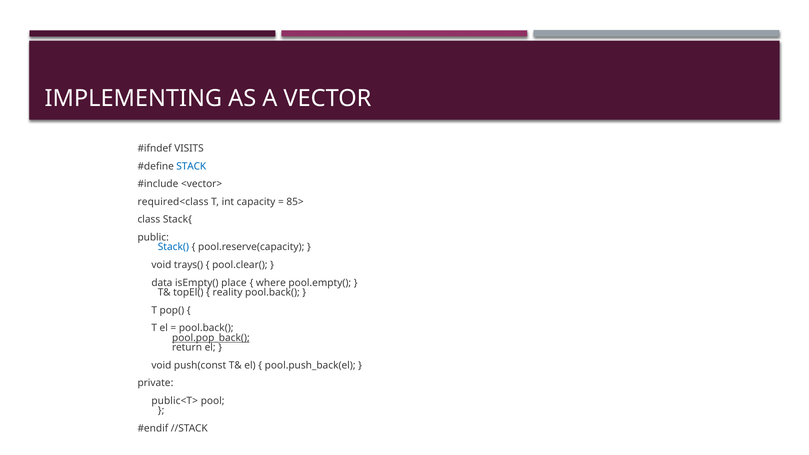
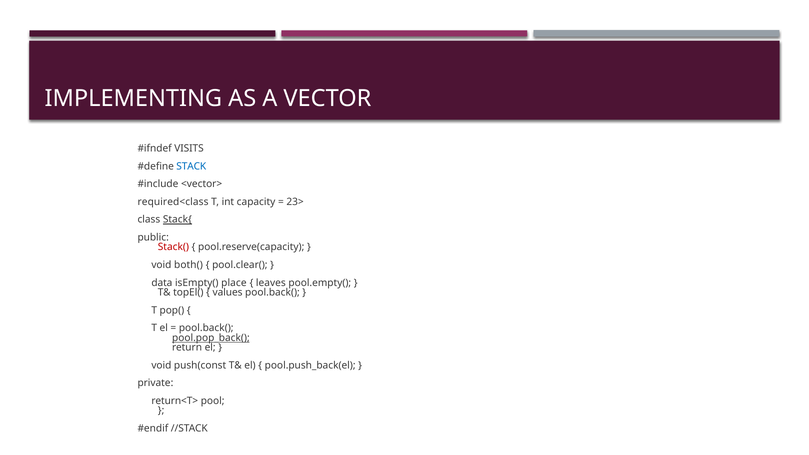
85>: 85> -> 23> (295, 202)
Stack{ underline: none -> present (177, 220)
Stack( colour: blue -> red (173, 247)
trays(: trays( -> both( (188, 265)
where: where -> leaves (271, 283)
reality: reality -> values (228, 292)
public<T>: public<T> -> return<T> (175, 401)
